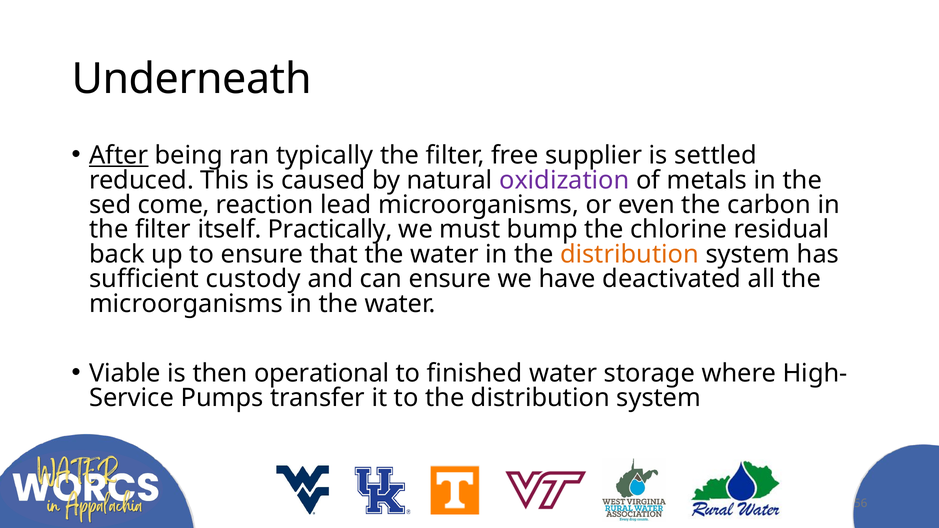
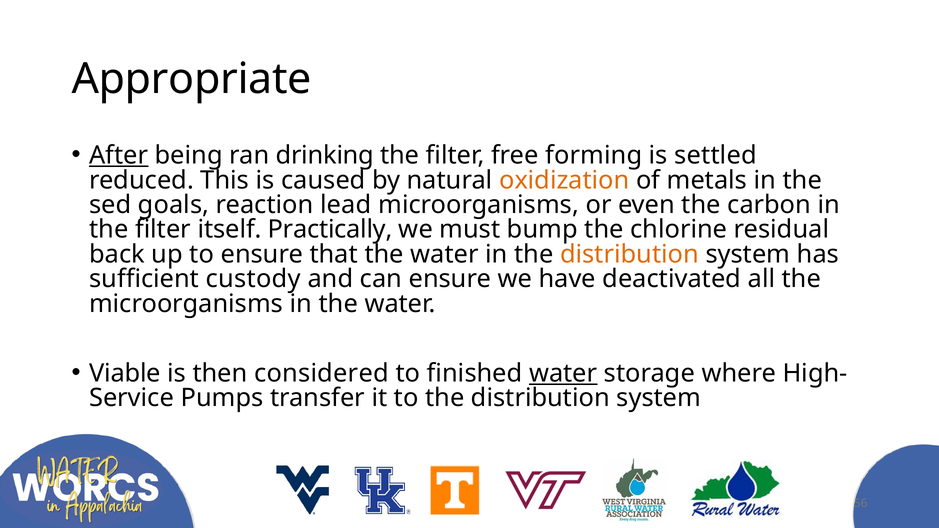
Underneath: Underneath -> Appropriate (192, 79)
typically: typically -> drinking (325, 155)
supplier: supplier -> forming (594, 155)
oxidization colour: purple -> orange (564, 180)
come: come -> goals (174, 205)
operational: operational -> considered (322, 373)
water underline: none -> present (563, 373)
